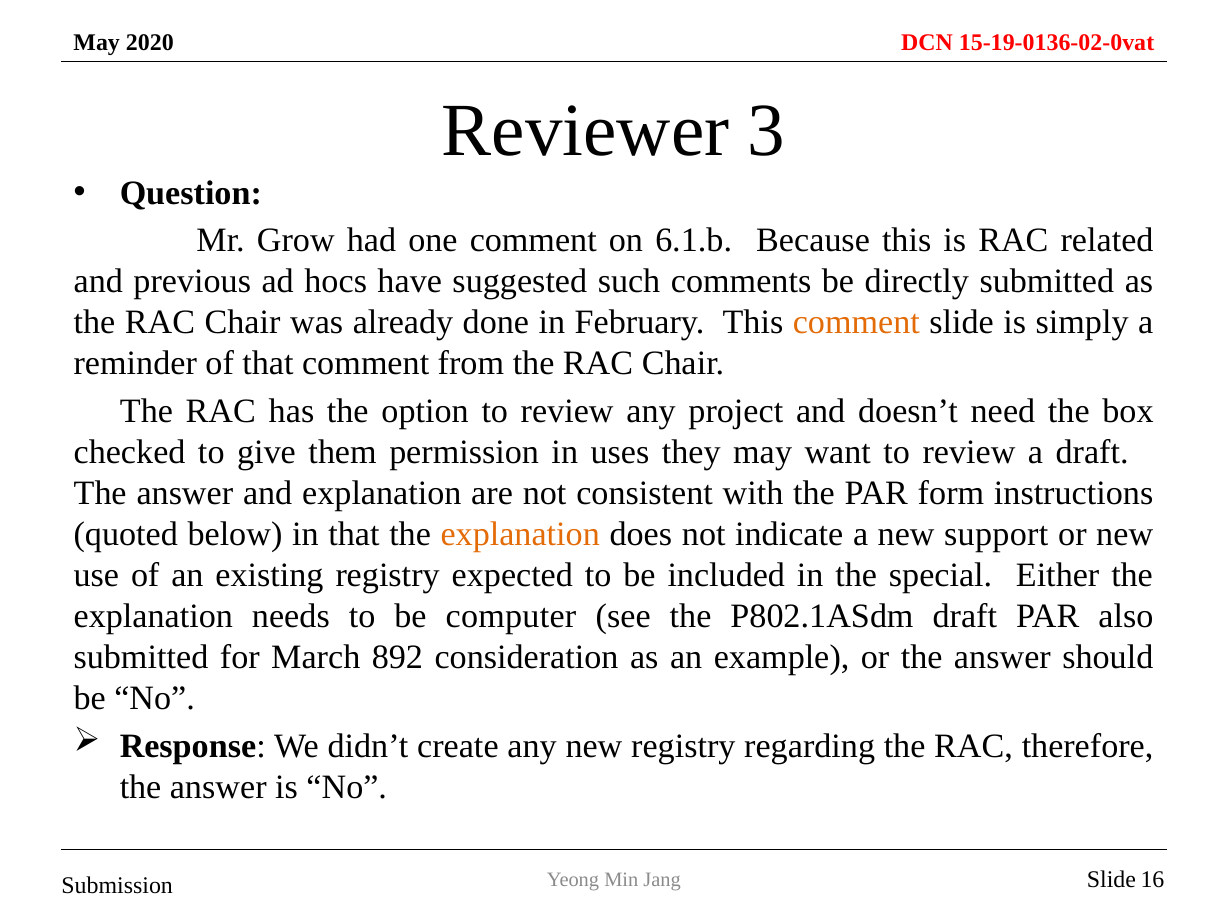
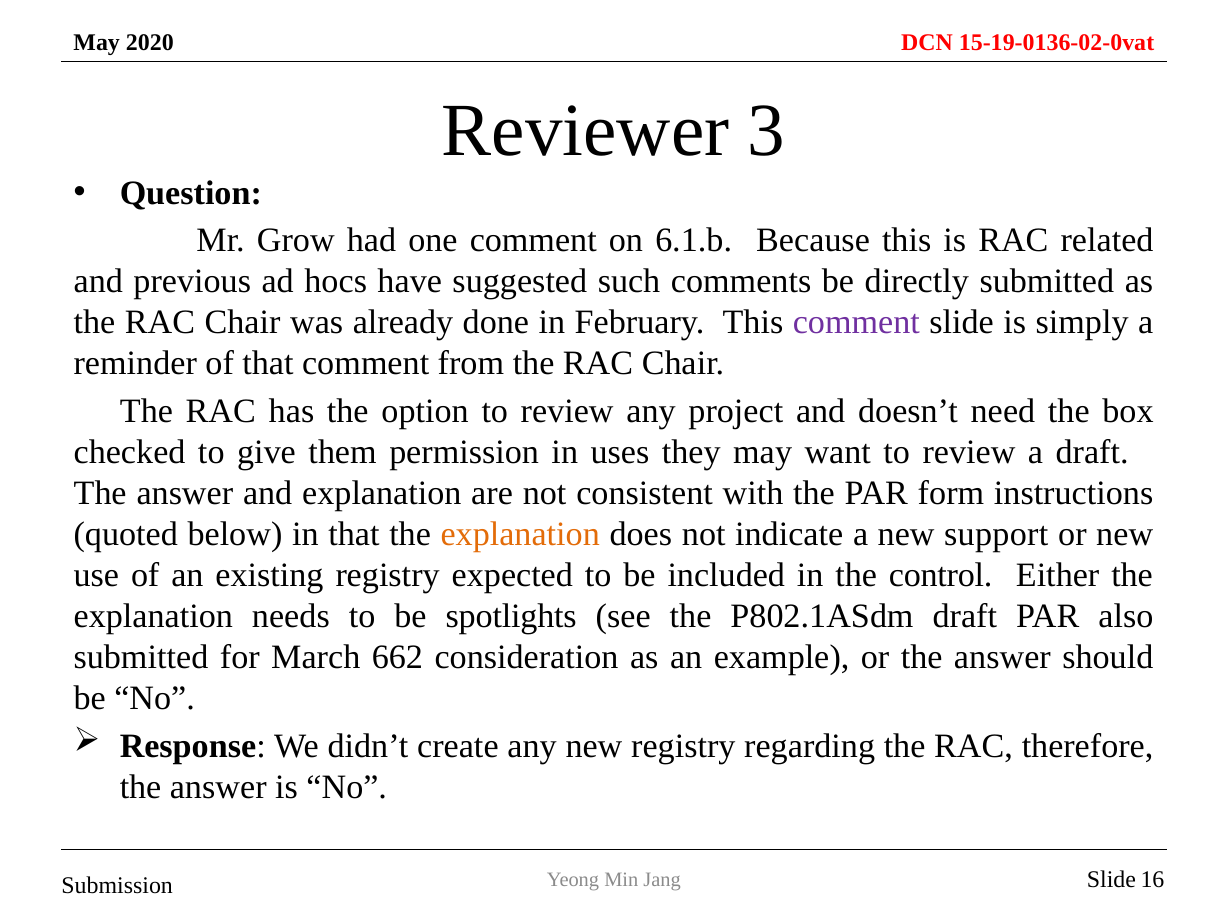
comment colour: orange -> purple (856, 323)
special: special -> control (941, 575)
computer: computer -> spotlights (511, 616)
892: 892 -> 662 (397, 657)
